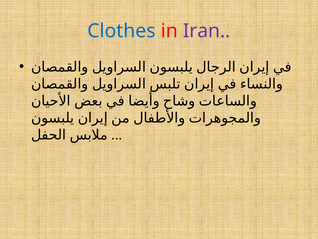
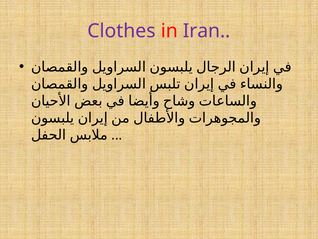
Clothes colour: blue -> purple (122, 31)
